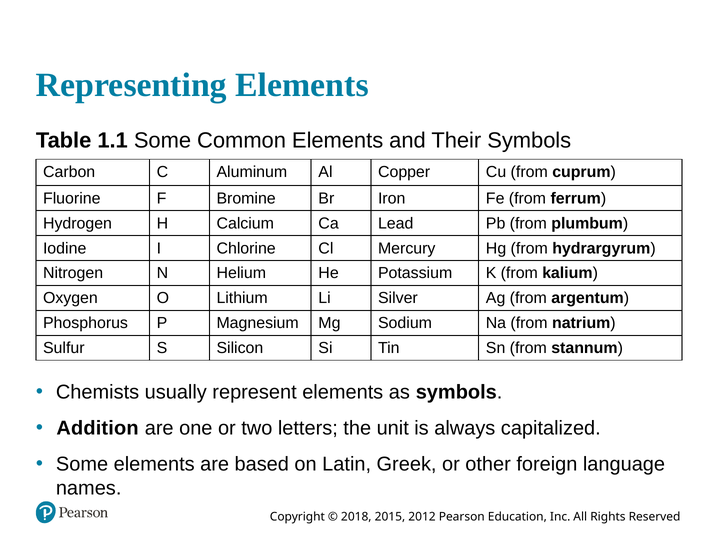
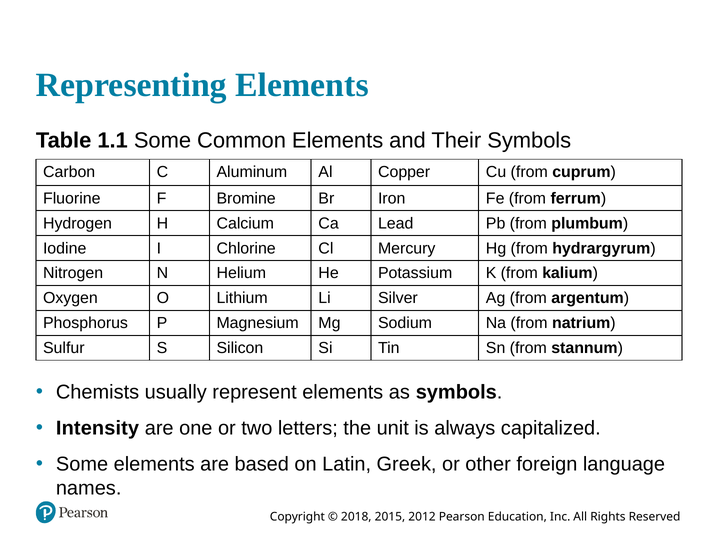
Addition: Addition -> Intensity (98, 428)
